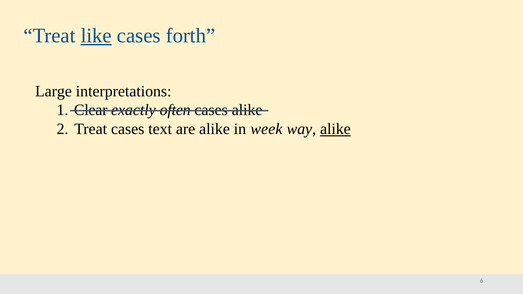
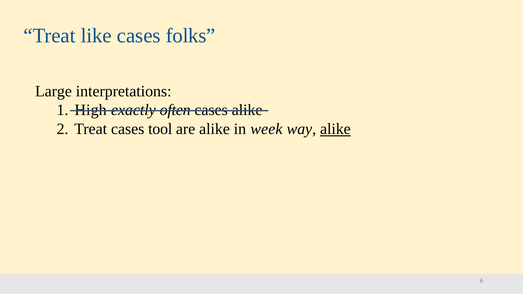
like underline: present -> none (96, 36)
forth: forth -> folks (191, 36)
Clear: Clear -> High (91, 110)
text: text -> tool (160, 129)
